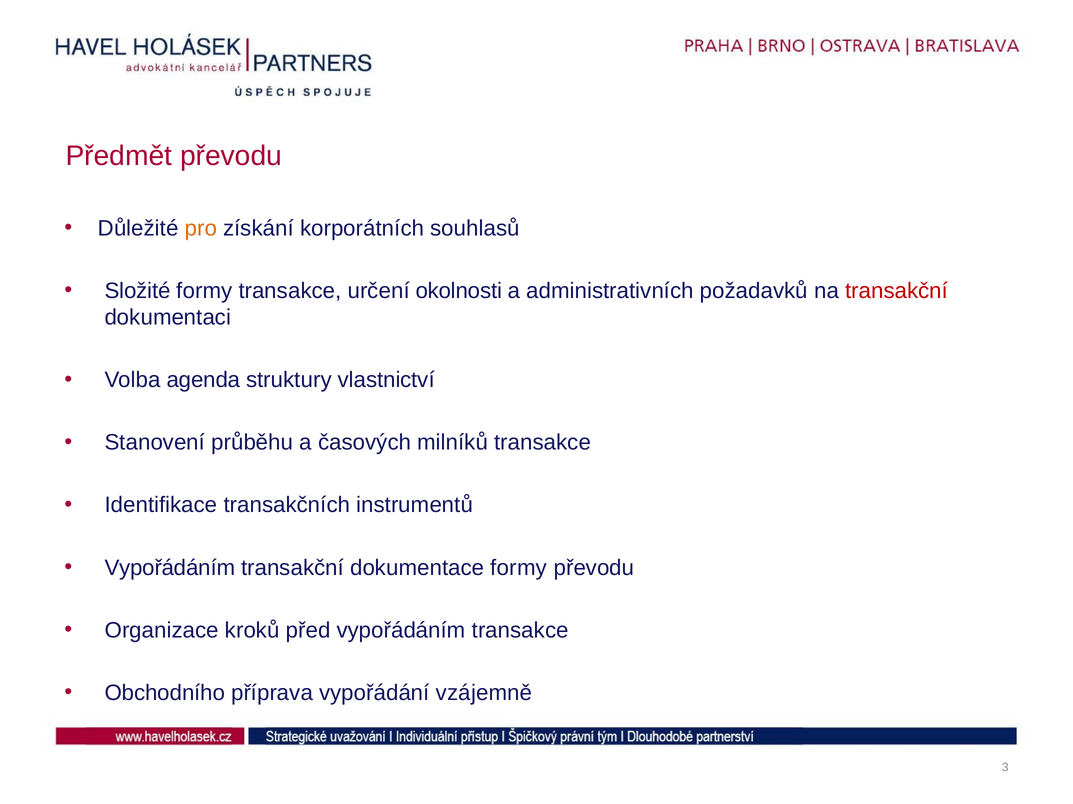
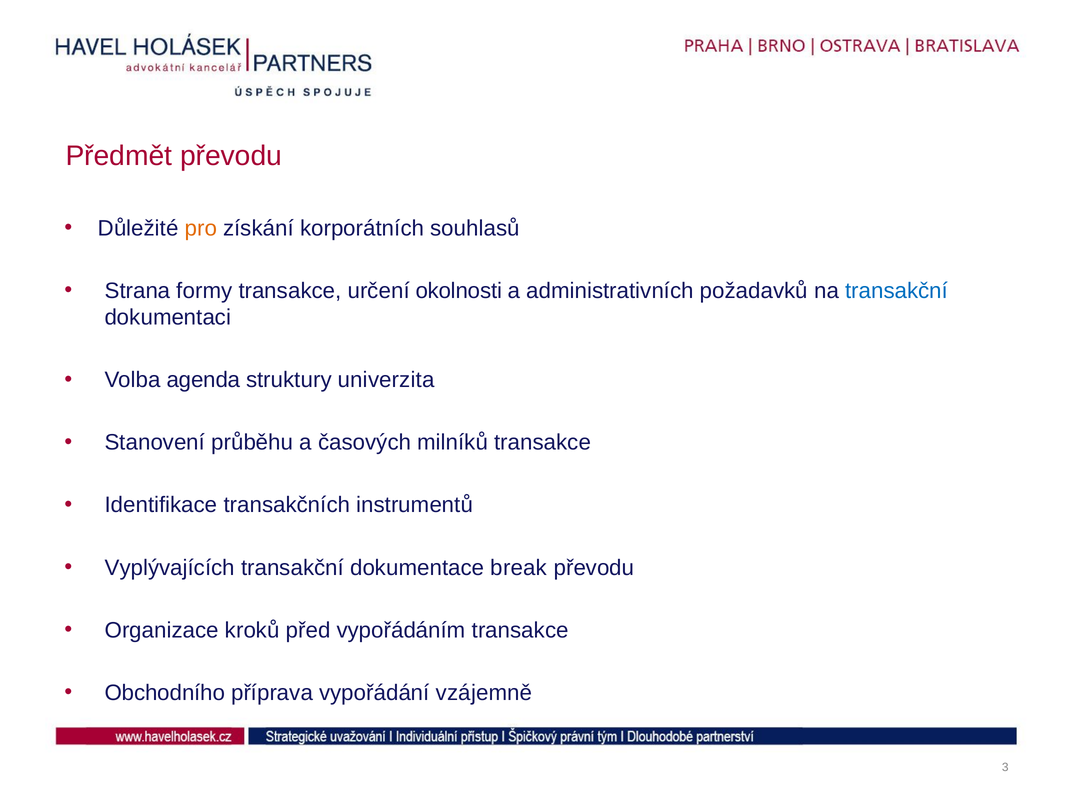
Složité: Složité -> Strana (137, 291)
transakční colour: red -> blue (897, 291)
vlastnictví: vlastnictví -> univerzita (386, 380)
Vypořádáním: Vypořádáním -> Vyplývajících (170, 568)
dokumentace formy: formy -> break (519, 568)
